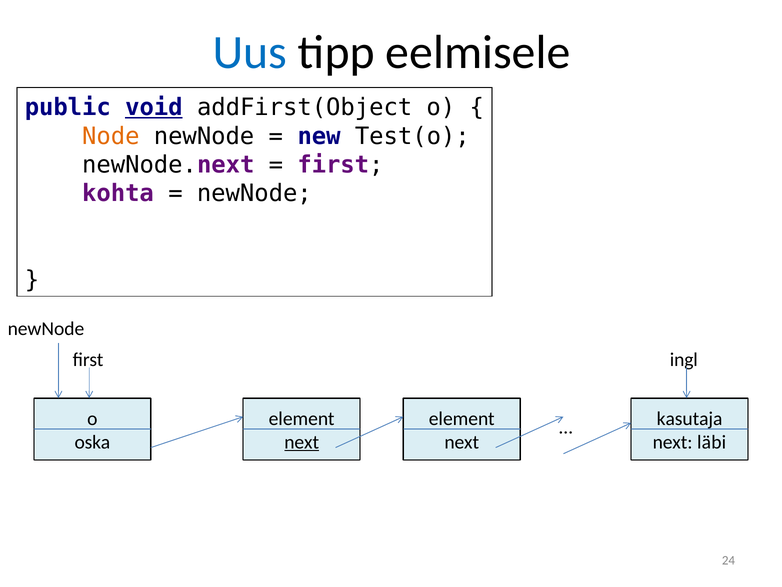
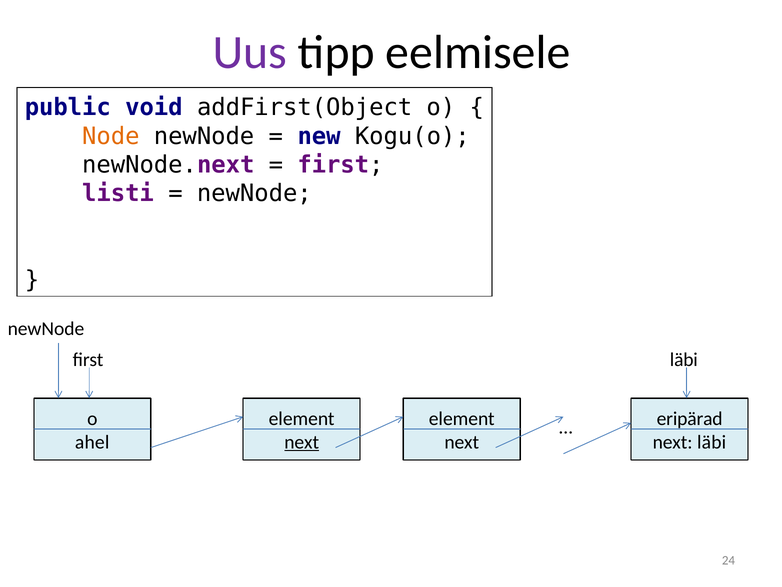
Uus colour: blue -> purple (250, 52)
void underline: present -> none (154, 107)
Test(o: Test(o -> Kogu(o (412, 136)
kohta: kohta -> listi (118, 193)
ingl: ingl -> läbi (684, 359)
kasutaja: kasutaja -> eripärad (690, 418)
oska: oska -> ahel (92, 442)
